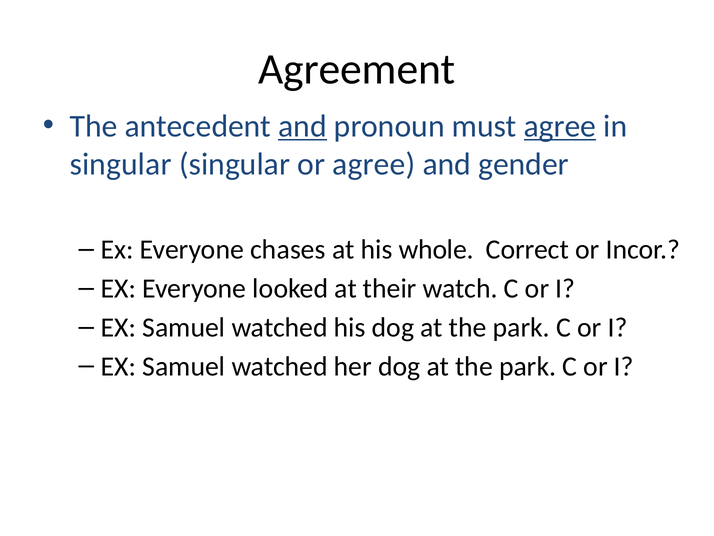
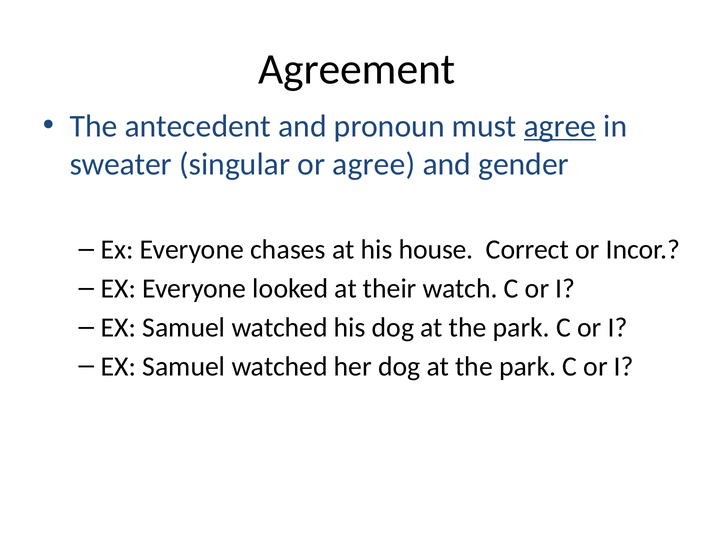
and underline: present -> none (302, 126)
singular: singular -> sweater (121, 164)
whole: whole -> house (436, 250)
